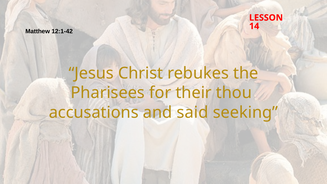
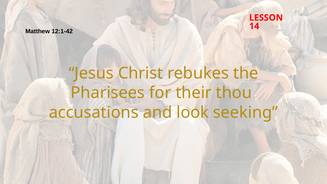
said: said -> look (193, 112)
